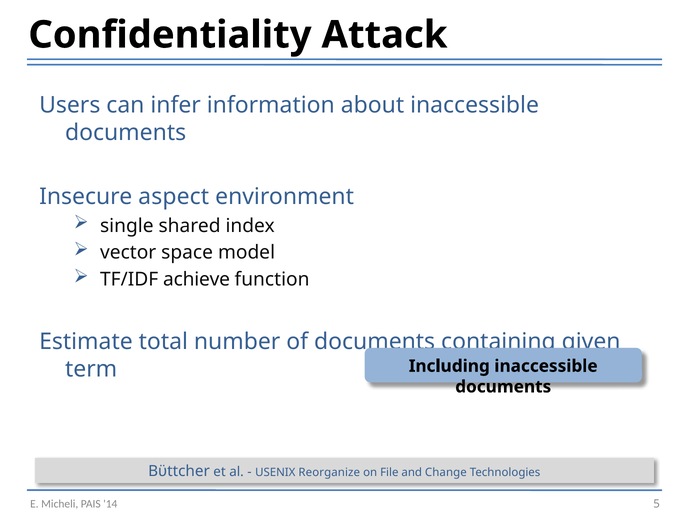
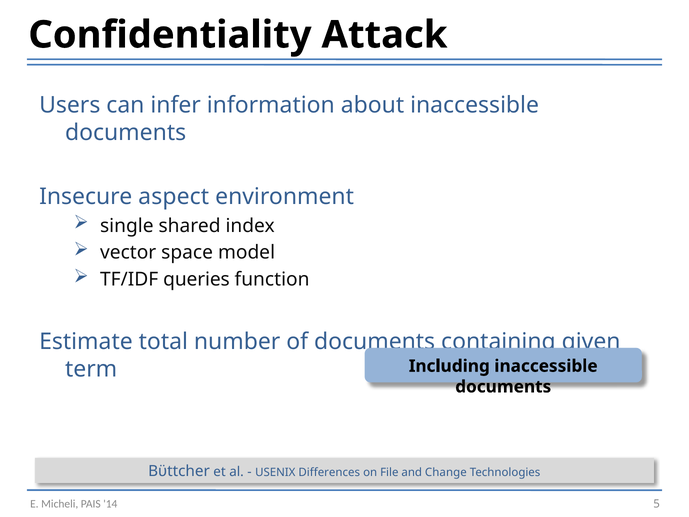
achieve: achieve -> queries (196, 279)
Reorganize: Reorganize -> Differences (329, 472)
